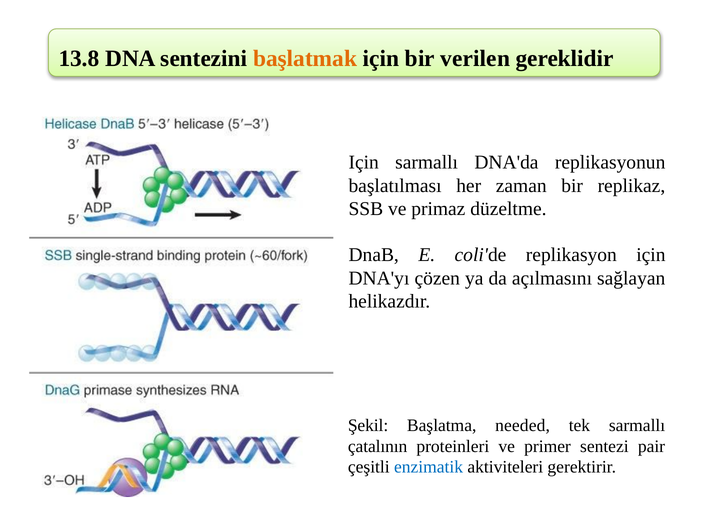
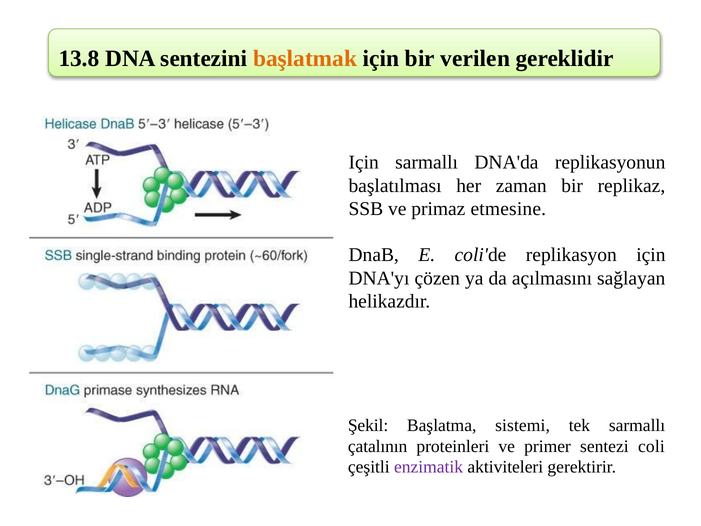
düzeltme: düzeltme -> etmesine (508, 209)
needed: needed -> sistemi (523, 425)
pair: pair -> coli (651, 446)
enzimatik colour: blue -> purple (429, 467)
